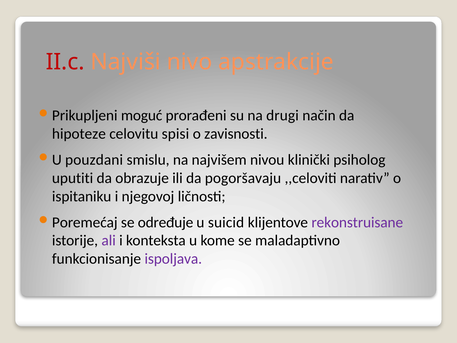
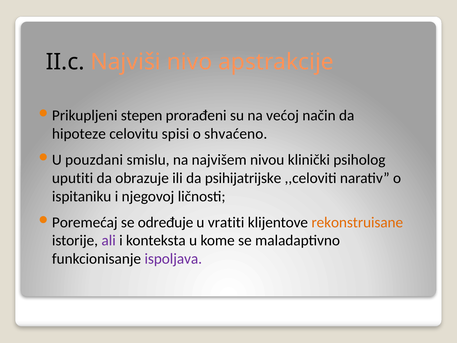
II.c colour: red -> black (65, 62)
moguć: moguć -> stepen (142, 116)
drugi: drugi -> većoj (283, 116)
zavisnosti: zavisnosti -> shvaćeno (236, 134)
pogoršavaju: pogoršavaju -> psihijatrijske (243, 178)
suicid: suicid -> vratiti (226, 222)
rekonstruisane colour: purple -> orange (357, 222)
